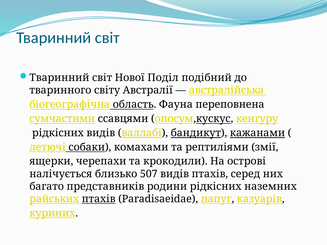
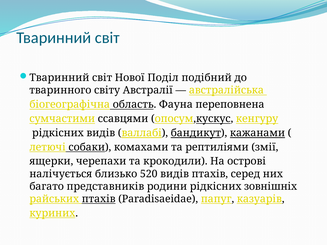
507: 507 -> 520 (149, 174)
наземних: наземних -> зовнішніх (271, 187)
